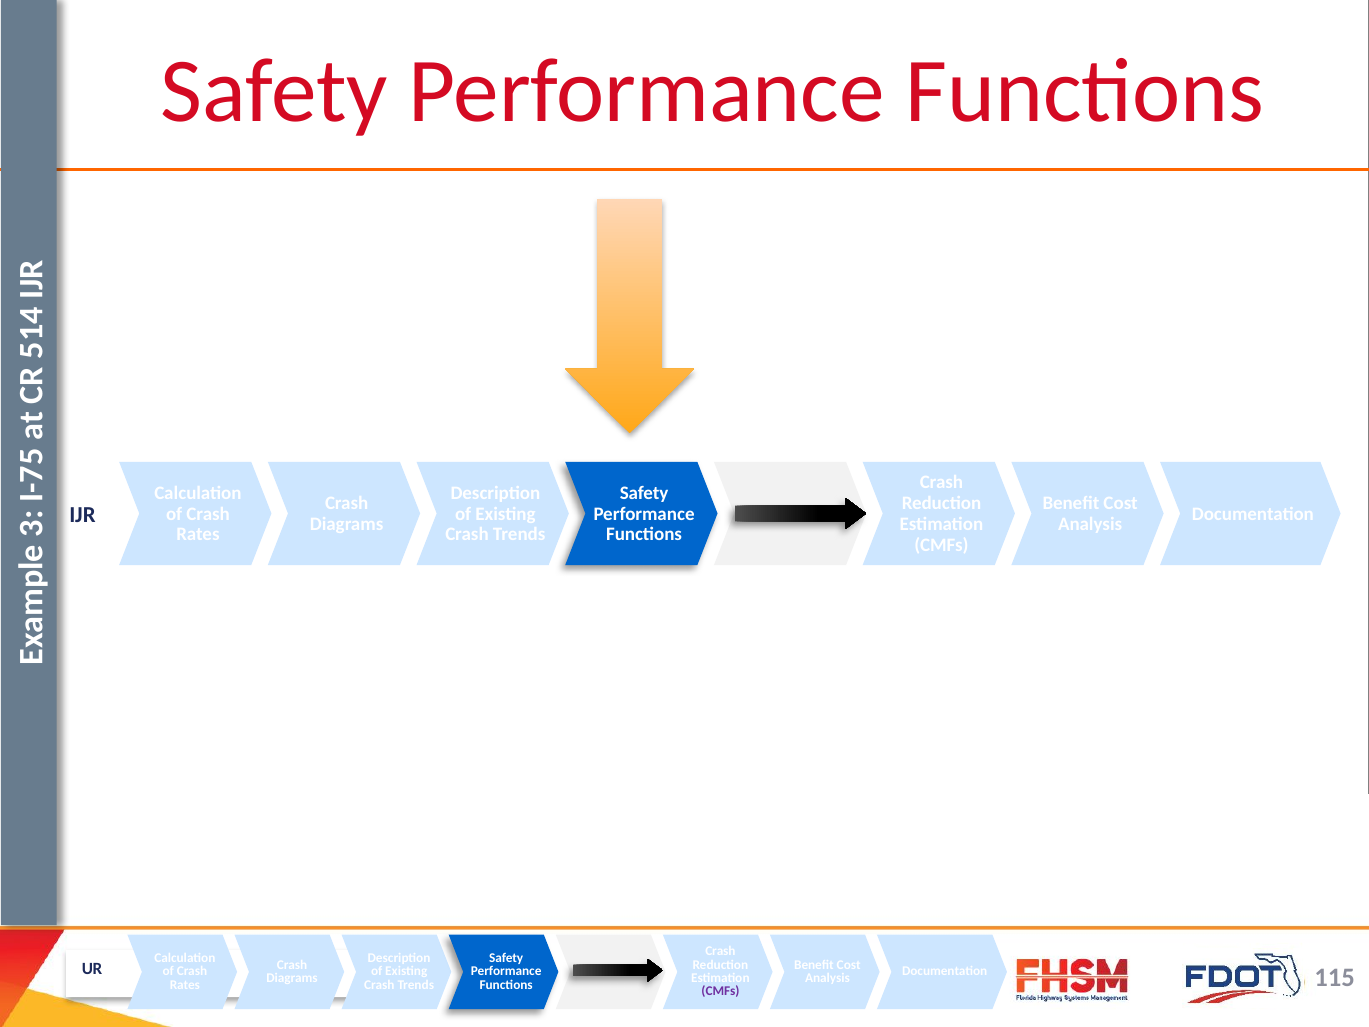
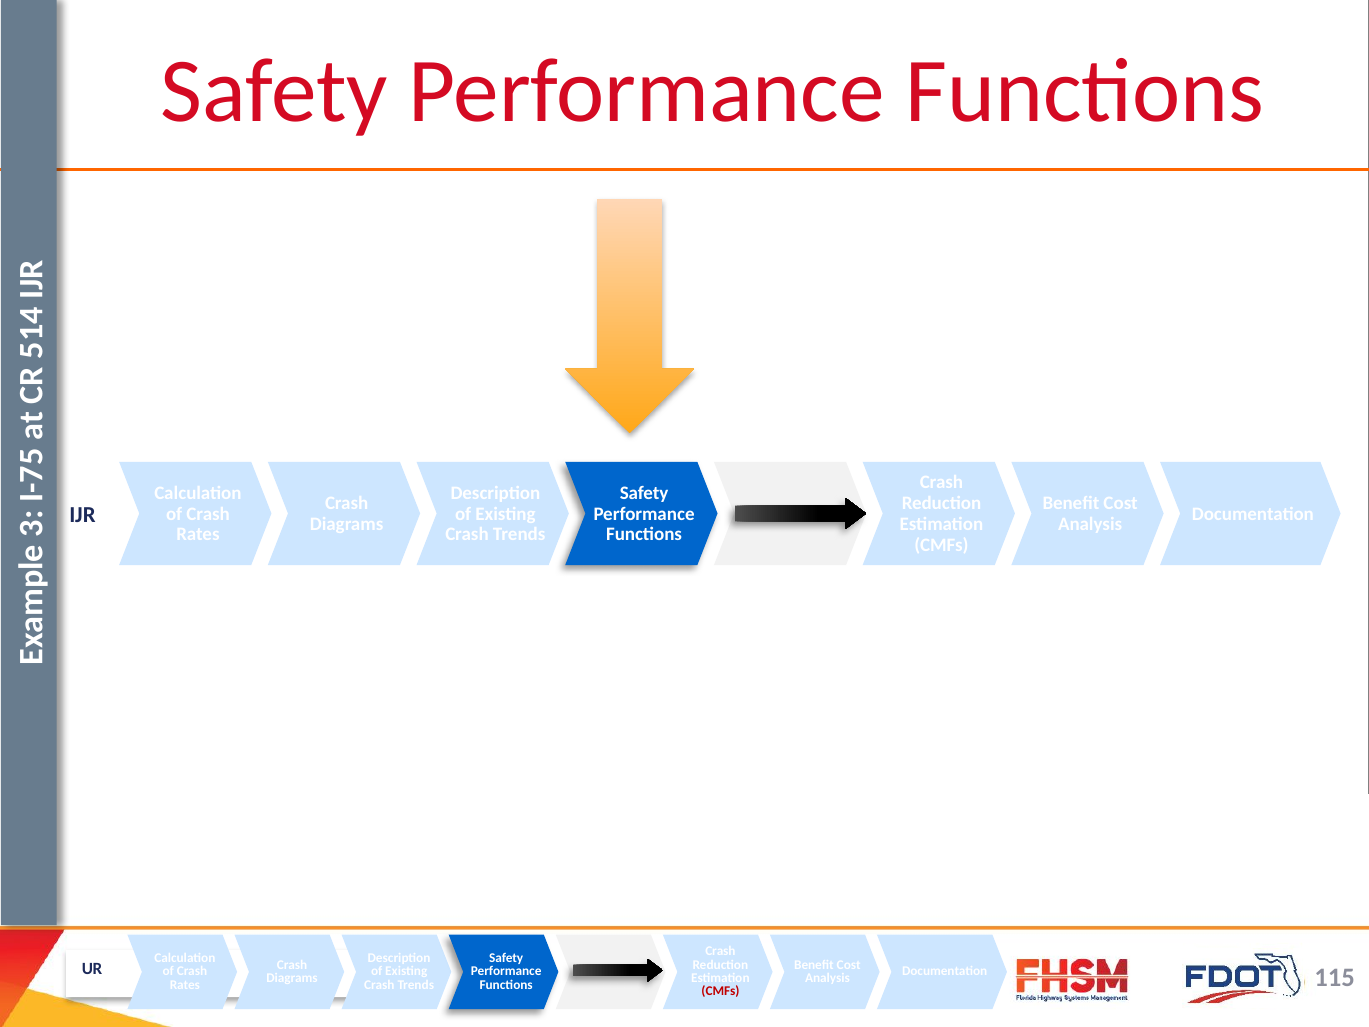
CMFs colour: purple -> red (720, 991)
